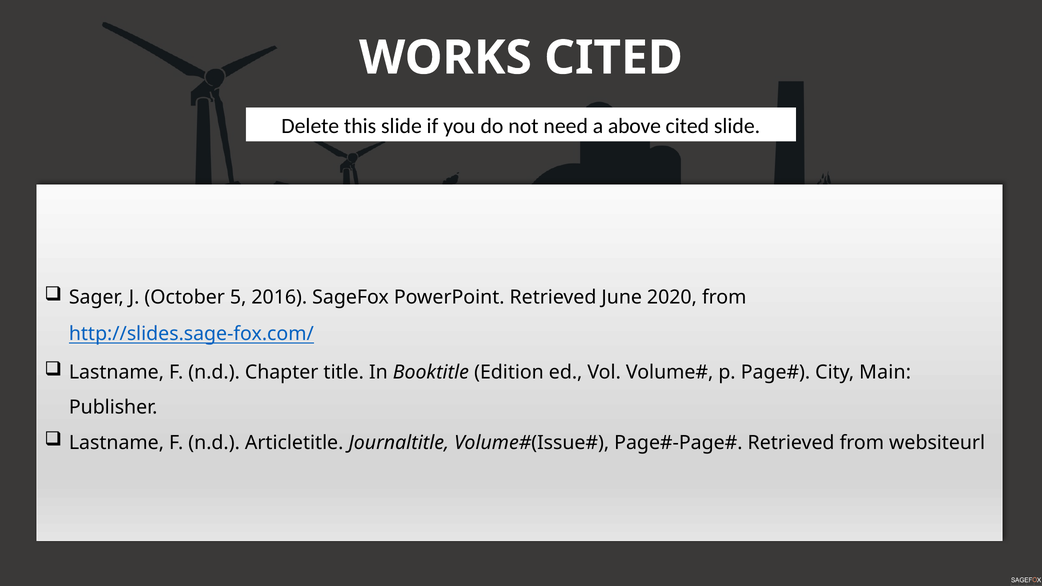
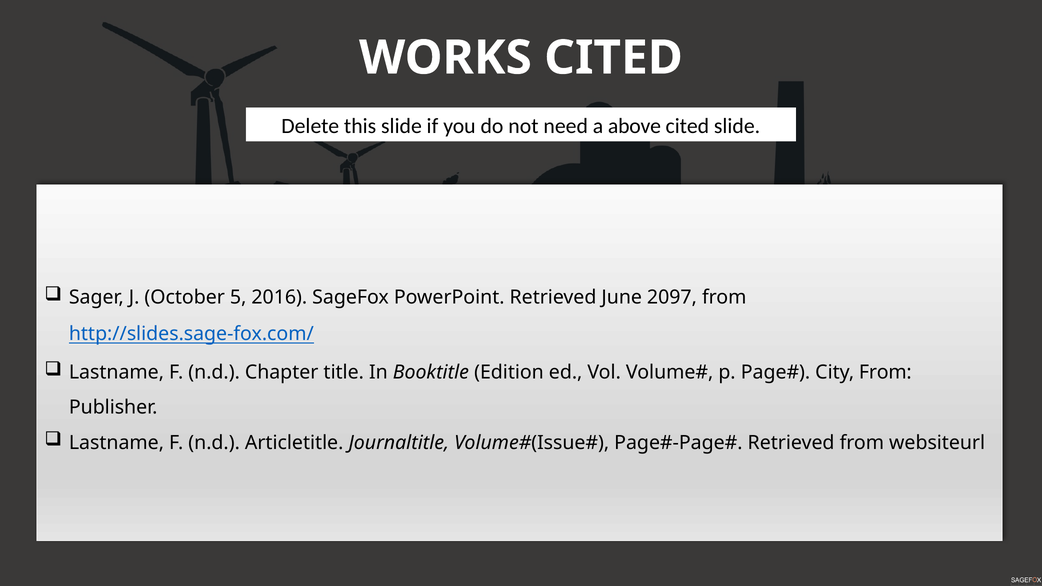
2020: 2020 -> 2097 (672, 297)
City Main: Main -> From (885, 372)
